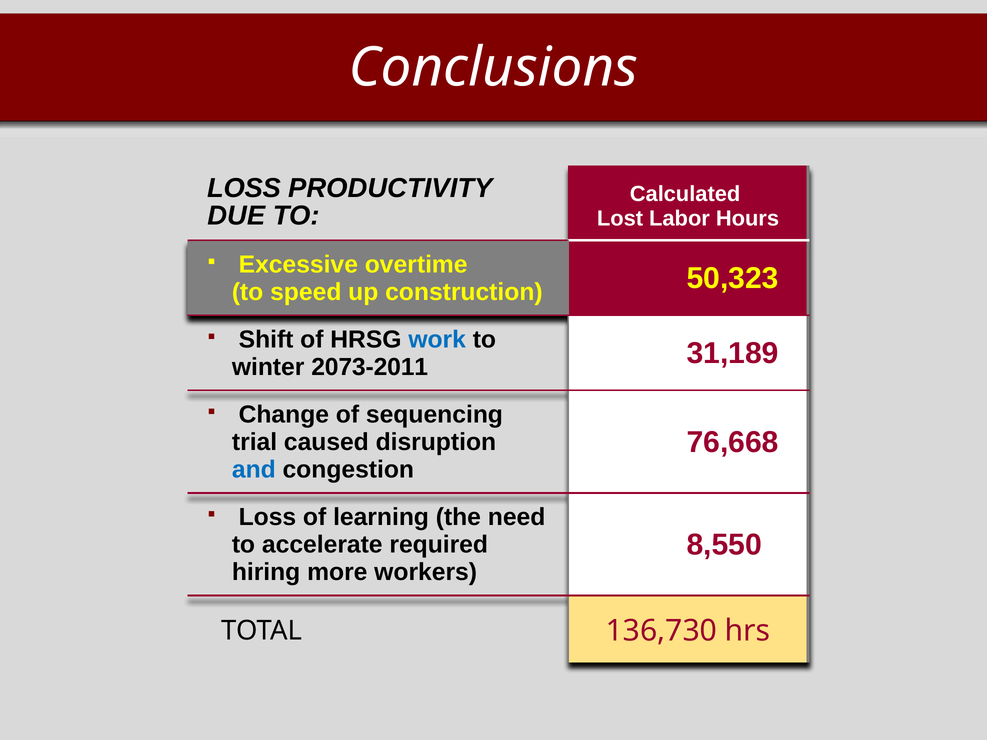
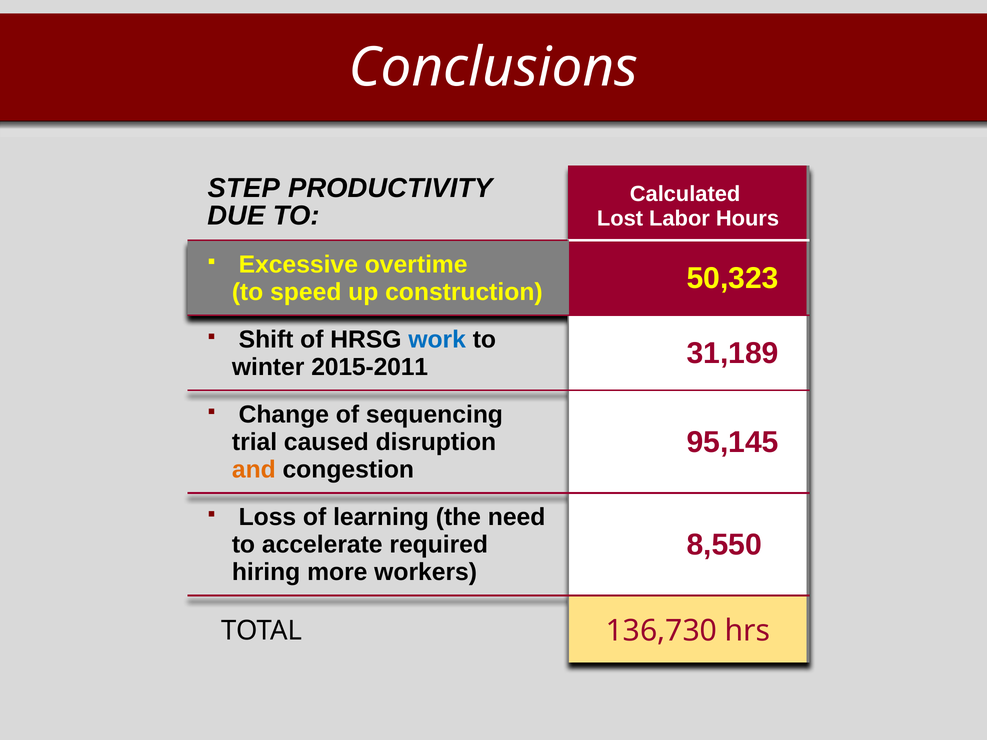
LOSS: LOSS -> STEP (244, 188)
2073-2011: 2073-2011 -> 2015-2011 (370, 367)
76,668: 76,668 -> 95,145 (733, 442)
and colour: blue -> orange (254, 470)
